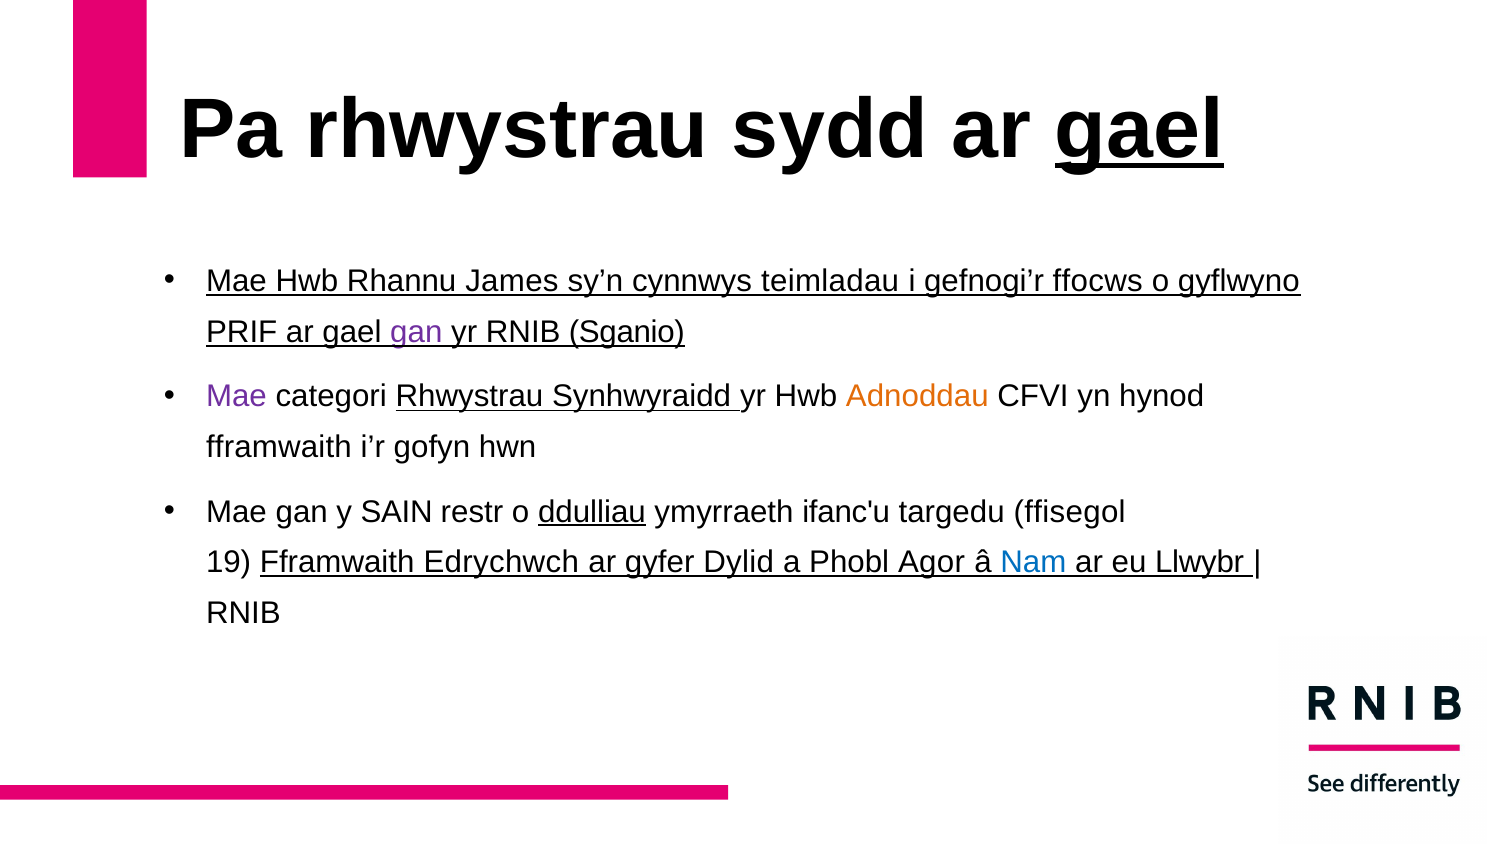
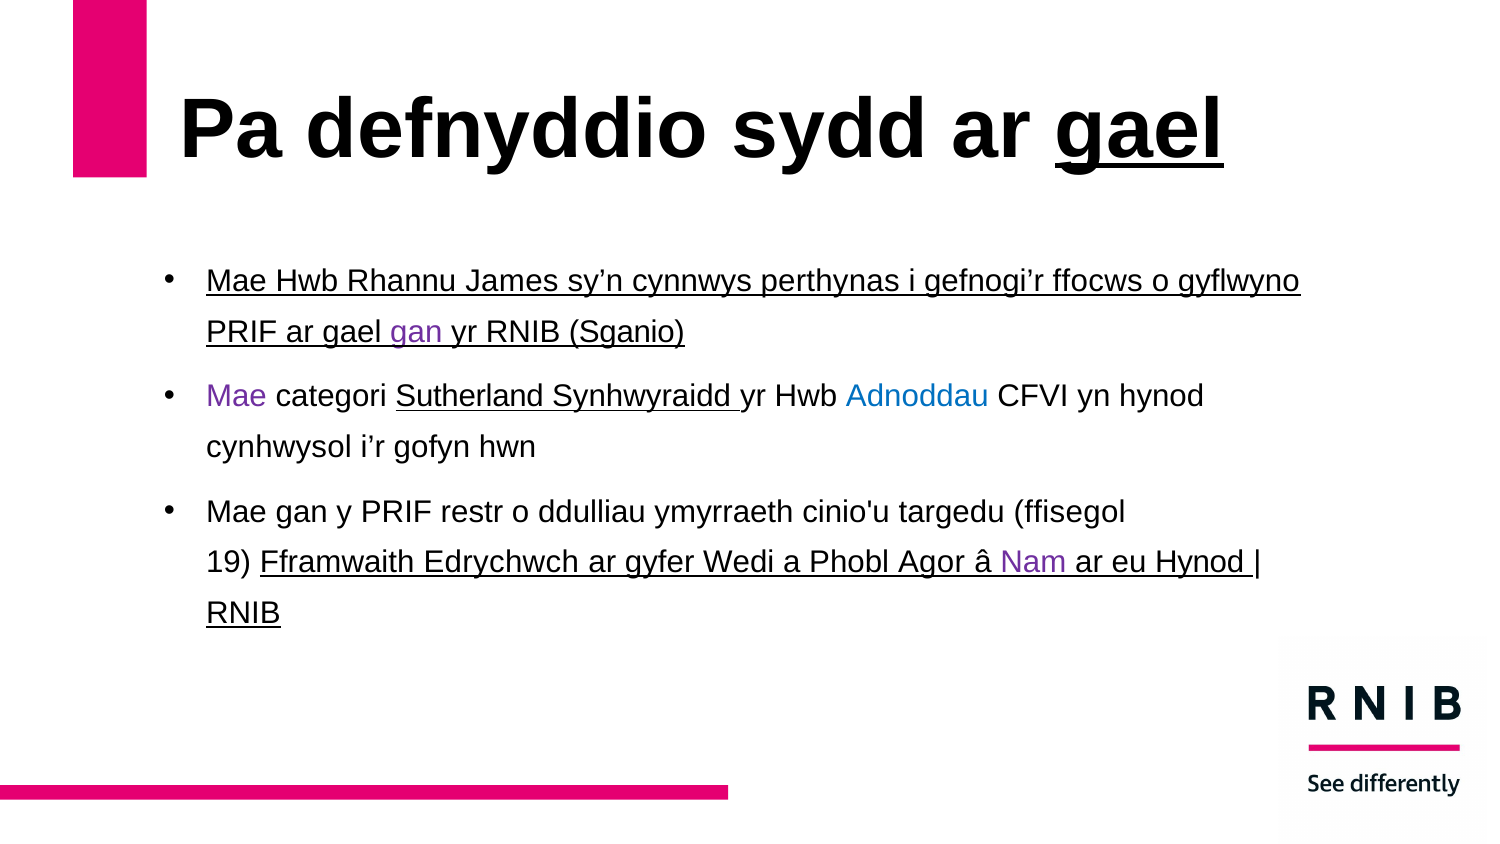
Pa rhwystrau: rhwystrau -> defnyddio (507, 130)
teimladau: teimladau -> perthynas (830, 281)
categori Rhwystrau: Rhwystrau -> Sutherland (470, 396)
Adnoddau colour: orange -> blue (917, 396)
fframwaith: fframwaith -> cynhwysol (279, 447)
y SAIN: SAIN -> PRIF (396, 512)
ddulliau underline: present -> none (592, 512)
ifanc'u: ifanc'u -> cinio'u (846, 512)
Dylid: Dylid -> Wedi (739, 562)
Nam colour: blue -> purple (1033, 562)
eu Llwybr: Llwybr -> Hynod (1200, 562)
RNIB underline: none -> present (243, 613)
